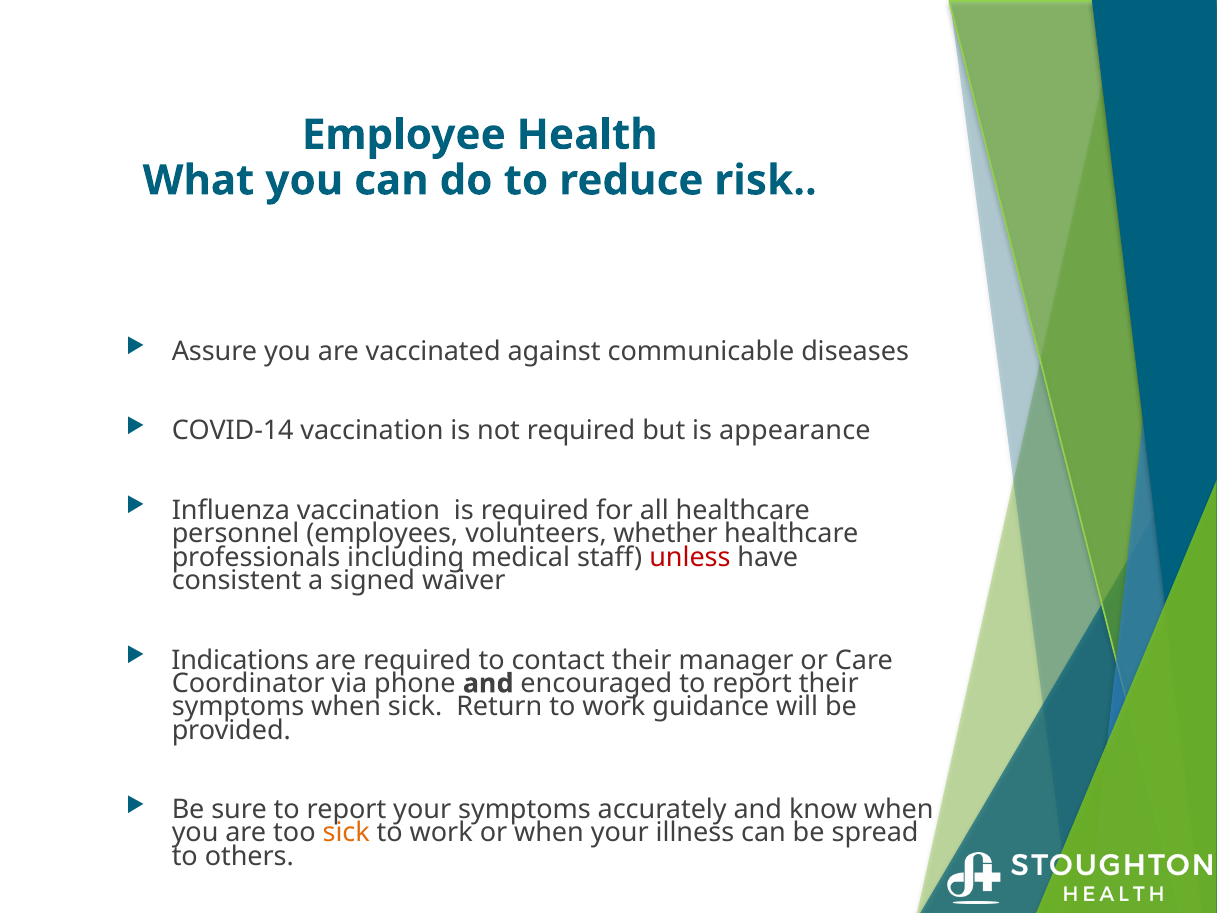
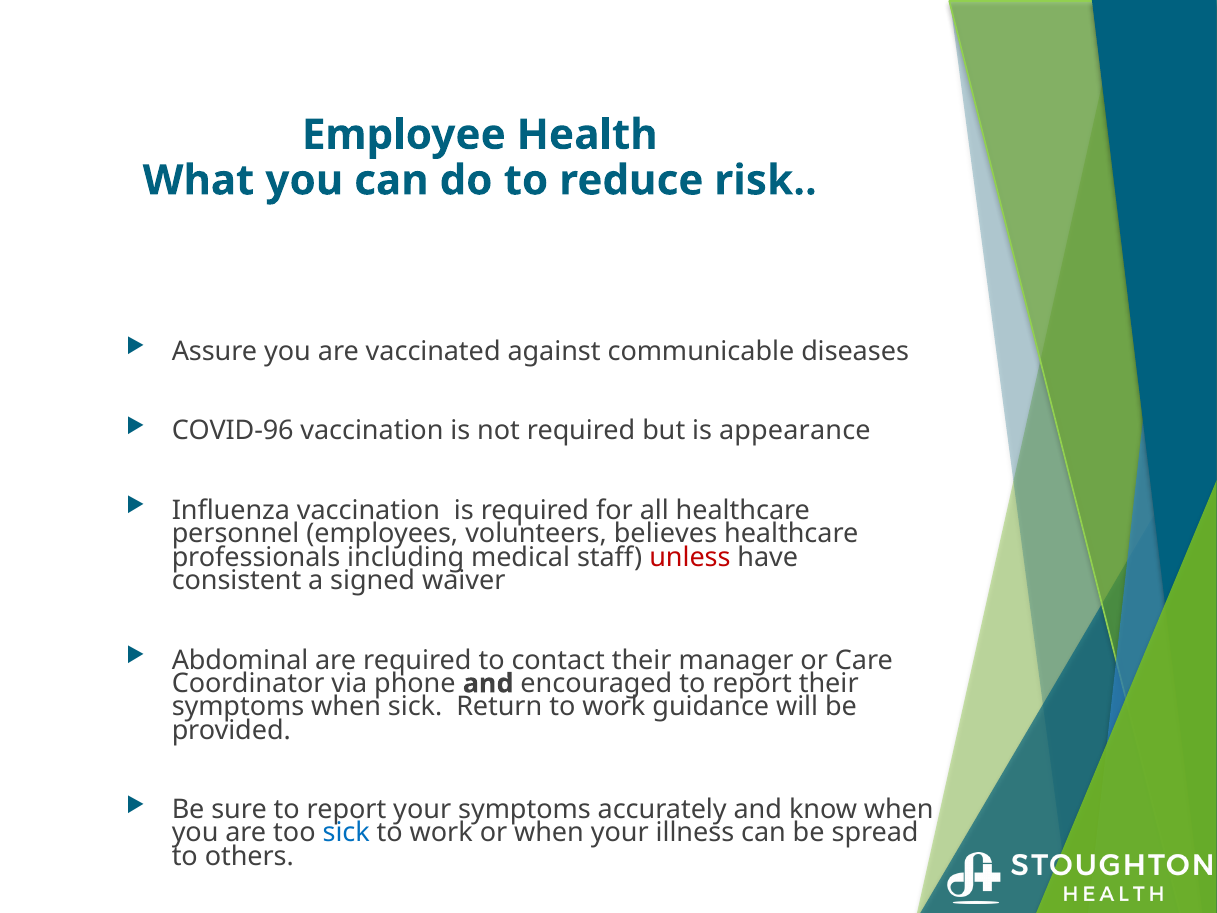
COVID-14: COVID-14 -> COVID-96 (233, 431)
whether: whether -> believes (665, 534)
Indications: Indications -> Abdominal (240, 660)
sick colour: orange -> blue (346, 833)
